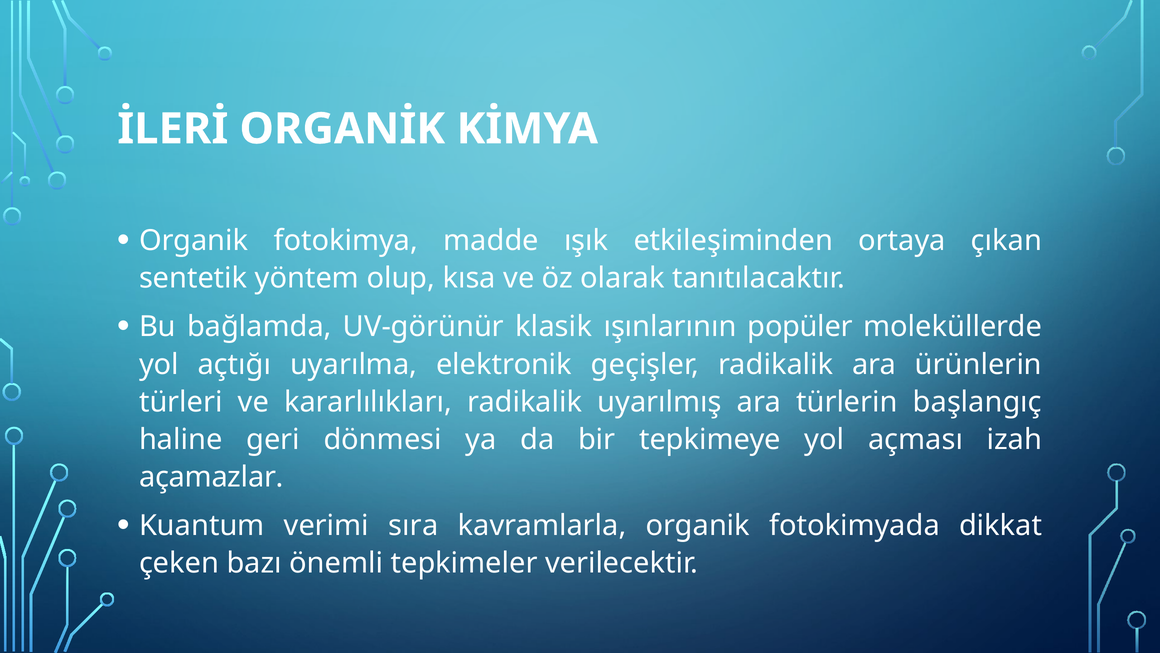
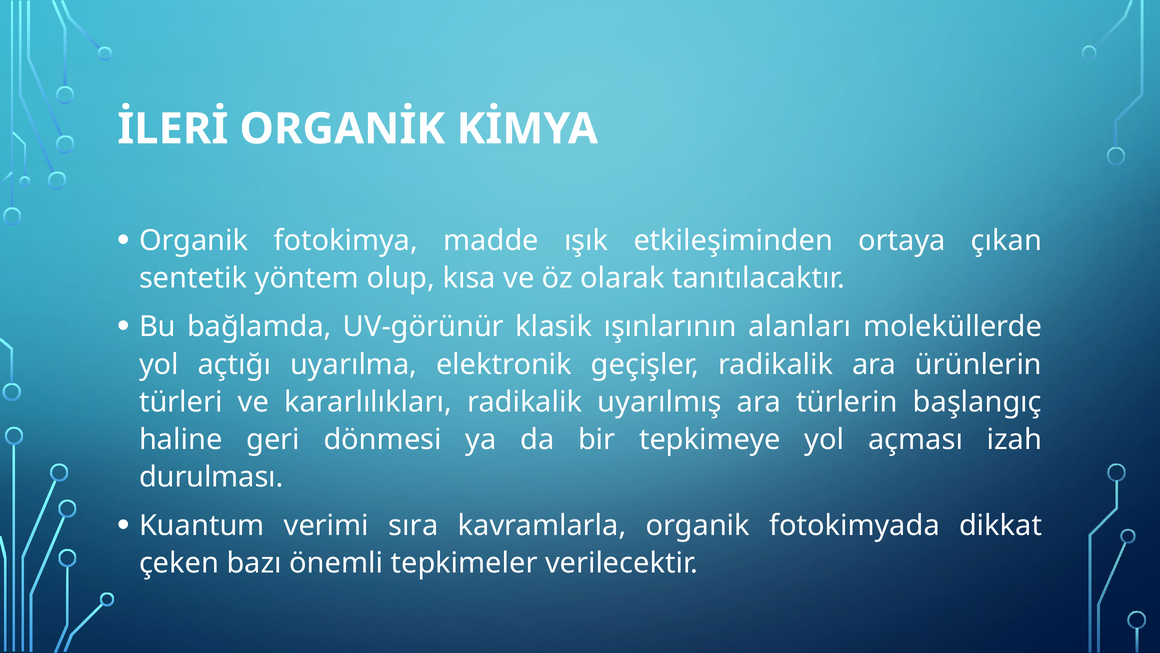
popüler: popüler -> alanları (800, 327)
açamazlar: açamazlar -> durulması (211, 477)
